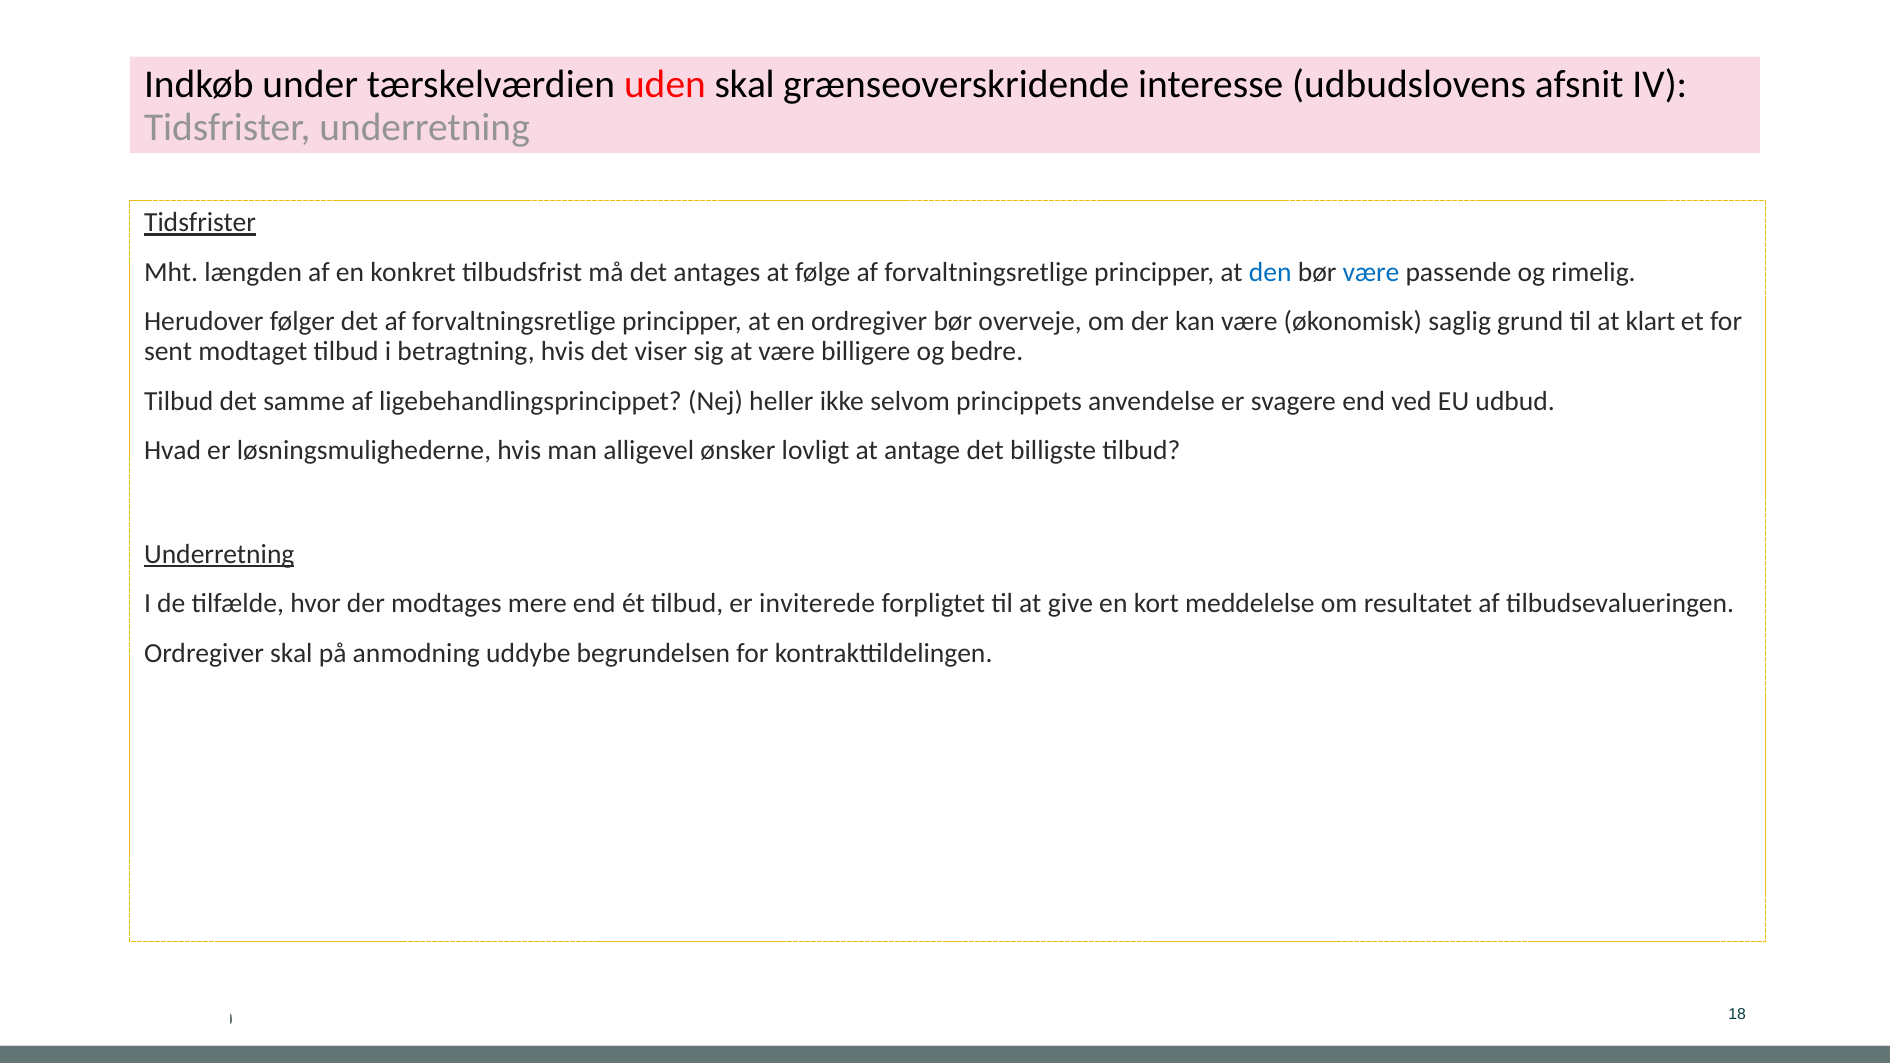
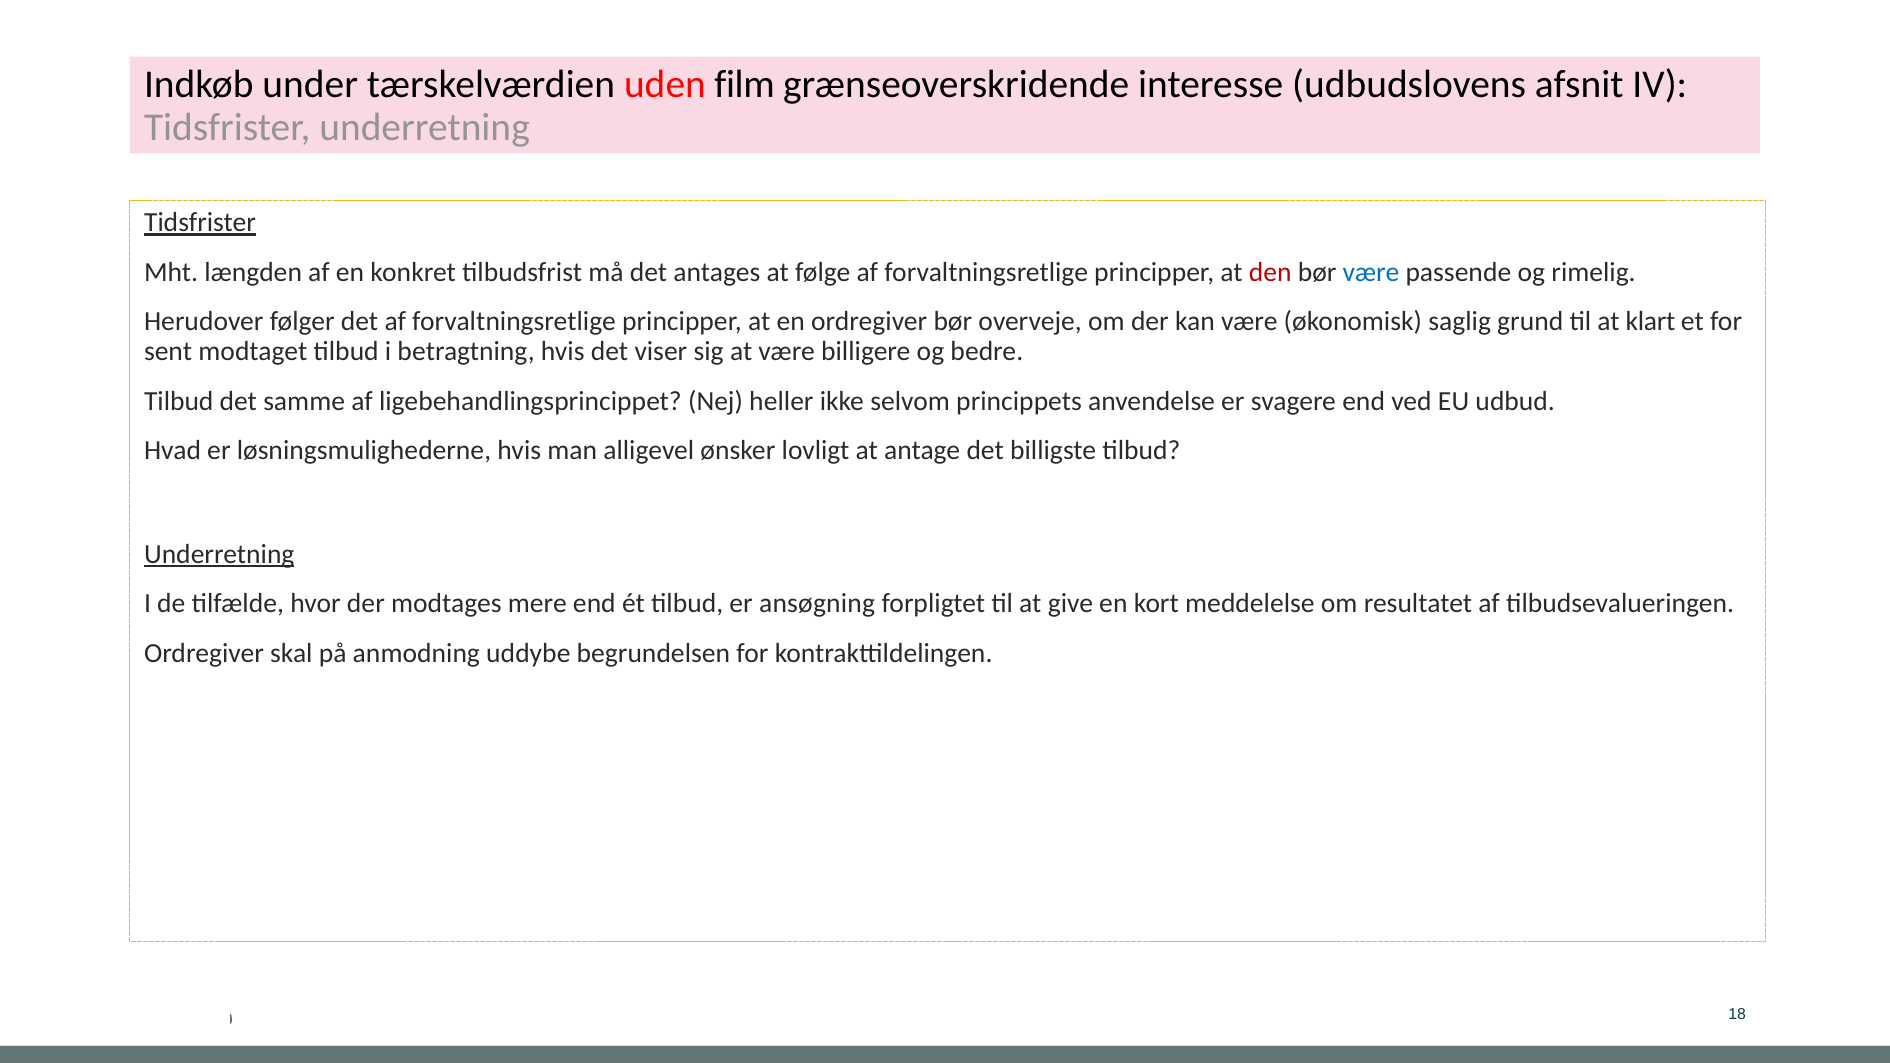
uden skal: skal -> film (745, 85)
den colour: blue -> red (1270, 272)
inviterede: inviterede -> ansøgning (817, 604)
